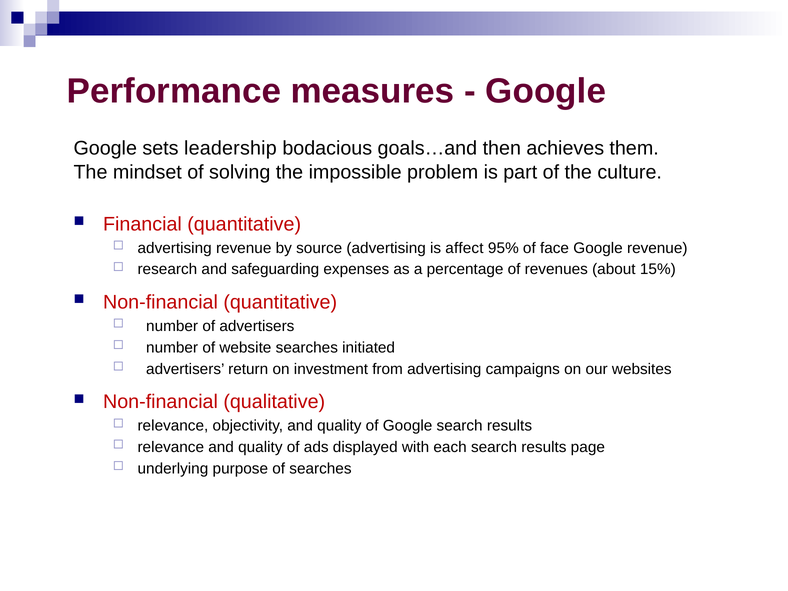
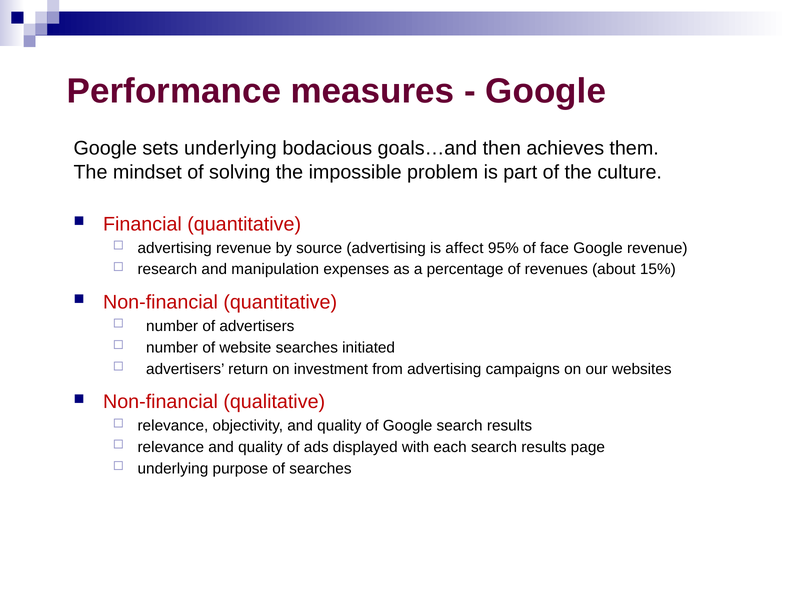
sets leadership: leadership -> underlying (230, 148)
safeguarding: safeguarding -> manipulation (275, 269)
